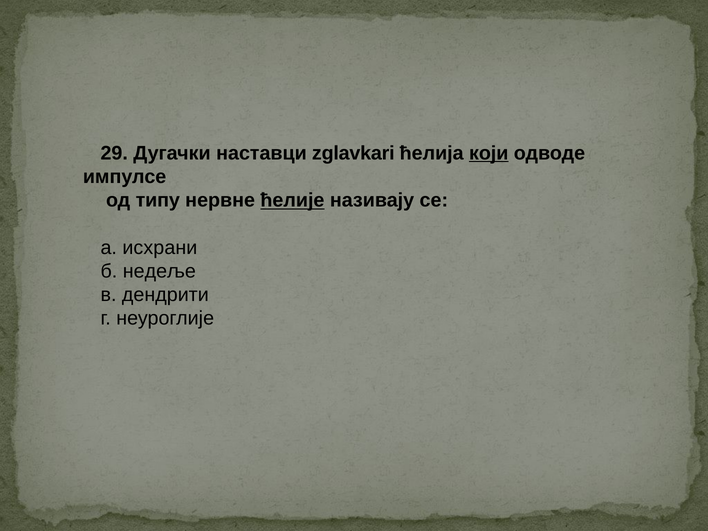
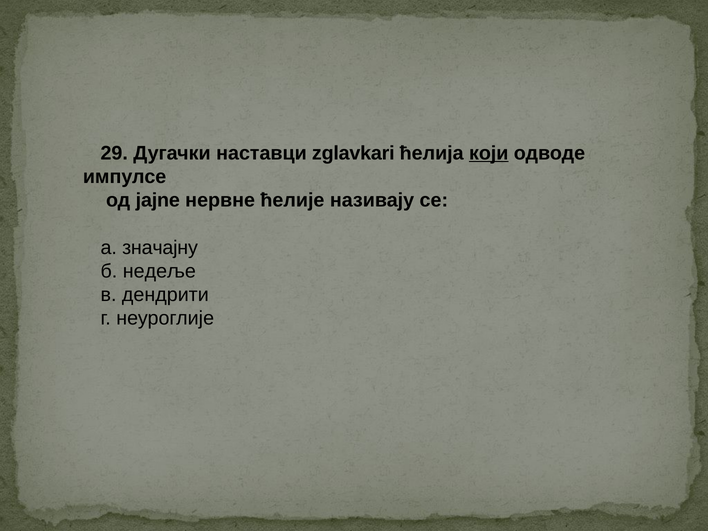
типу: типу -> jajne (158, 200)
ћелије underline: present -> none (292, 200)
исхрани: исхрани -> значајну (160, 248)
